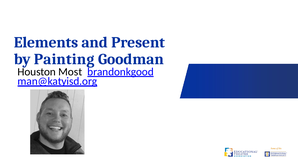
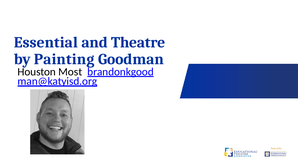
Elements: Elements -> Essential (46, 43)
Present: Present -> Theatre (138, 43)
